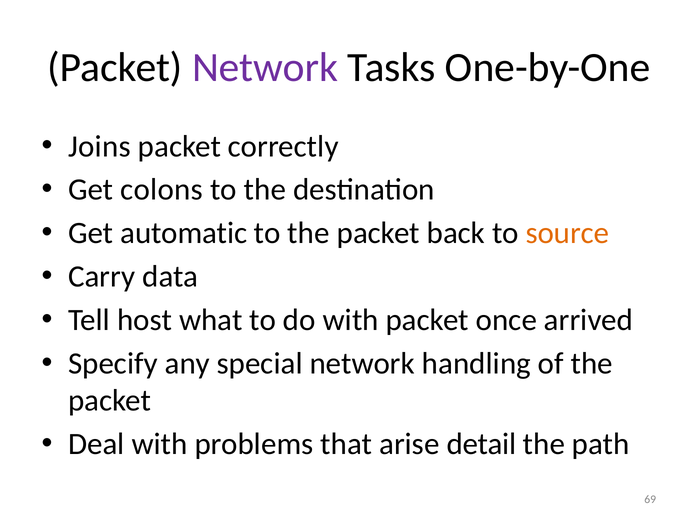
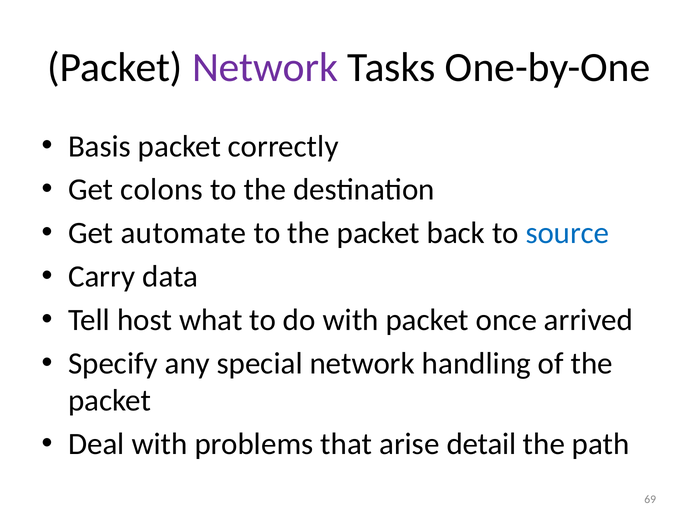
Joins: Joins -> Basis (100, 146)
automatic: automatic -> automate (184, 233)
source colour: orange -> blue (567, 233)
